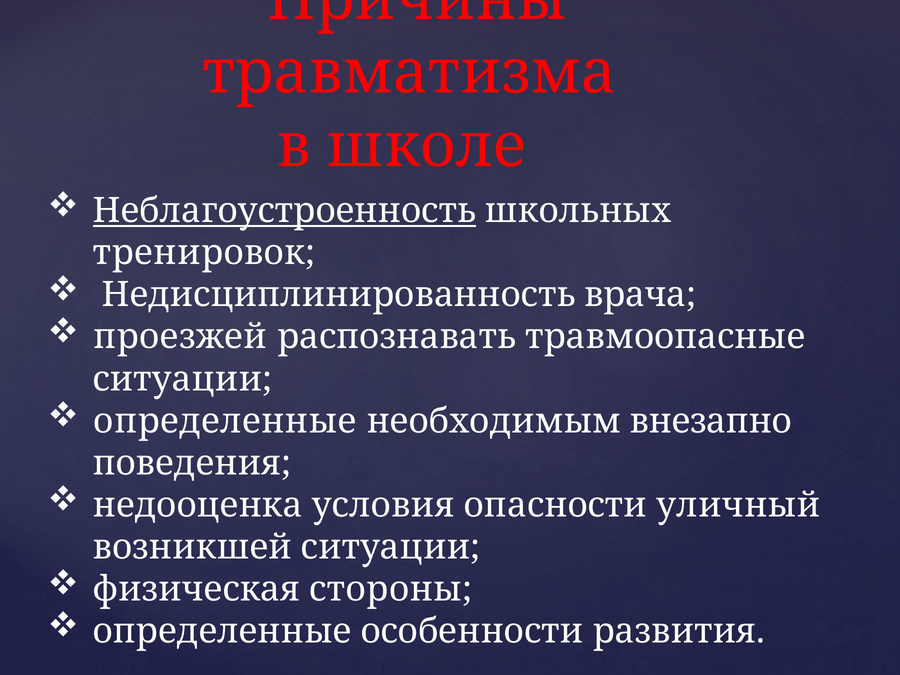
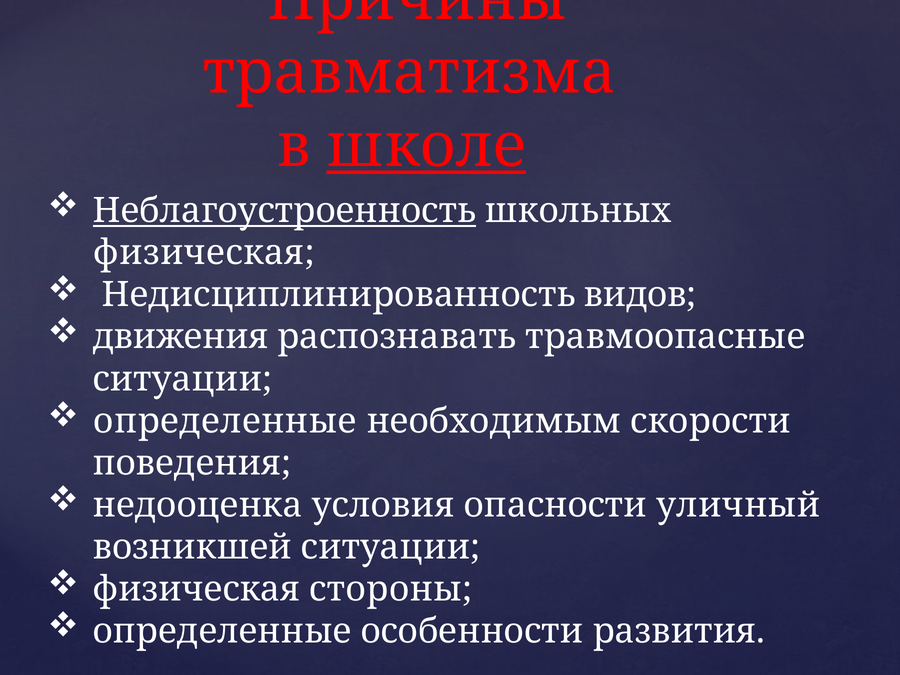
школе underline: none -> present (426, 146)
тренировок: тренировок -> физическая (204, 253)
врача: врача -> видов (640, 295)
проезжей: проезжей -> движения (181, 337)
внезапно: внезапно -> скорости (711, 421)
